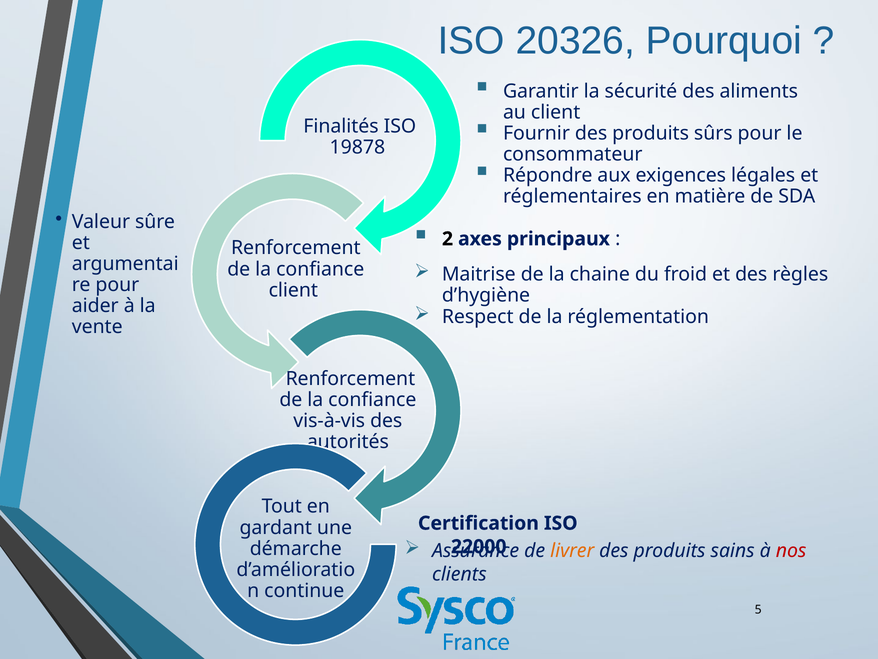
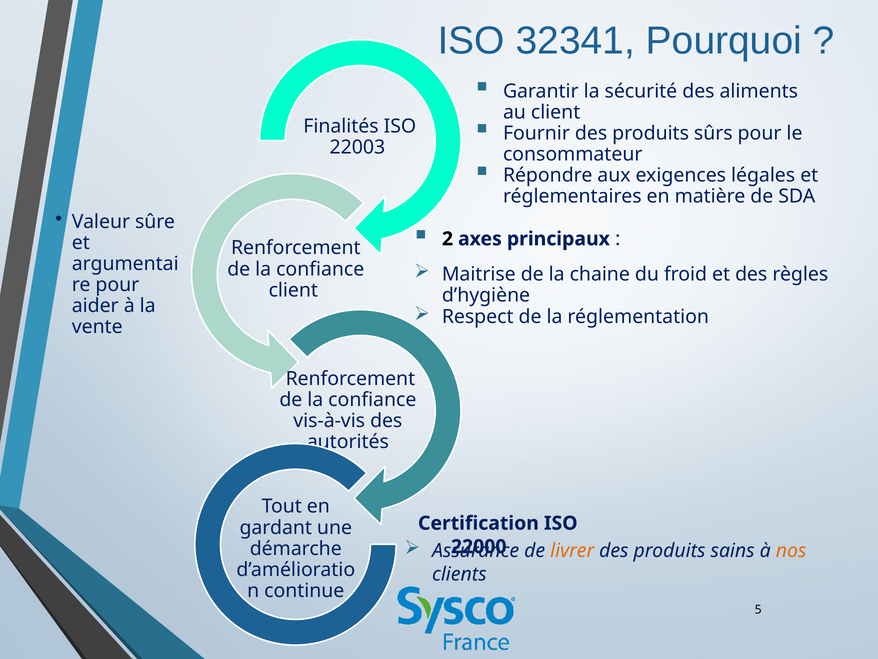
20326: 20326 -> 32341 (575, 41)
19878: 19878 -> 22003 (357, 147)
nos colour: red -> orange (791, 550)
